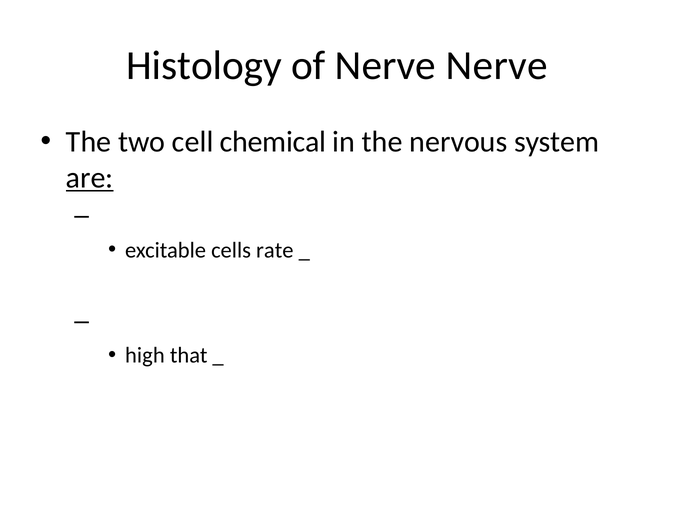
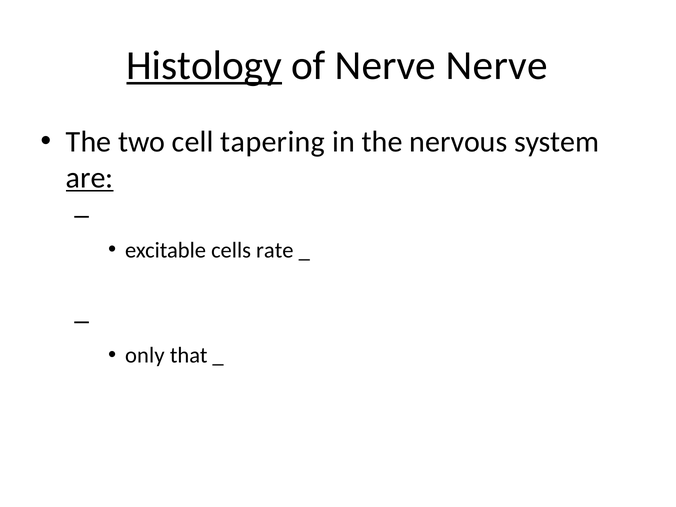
Histology underline: none -> present (204, 65)
chemical: chemical -> tapering (273, 142)
high: high -> only (145, 355)
